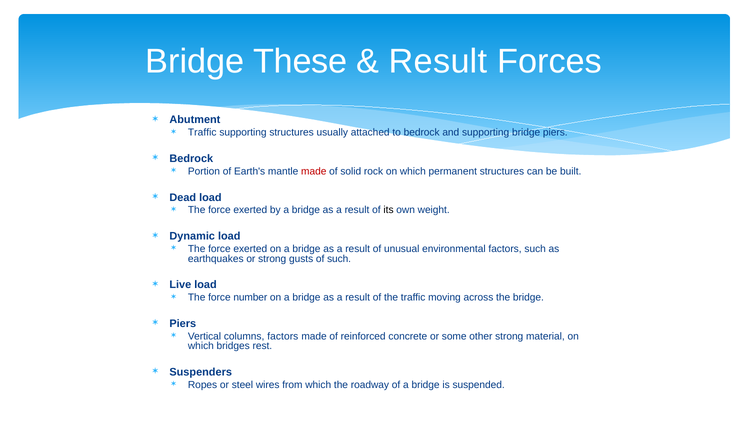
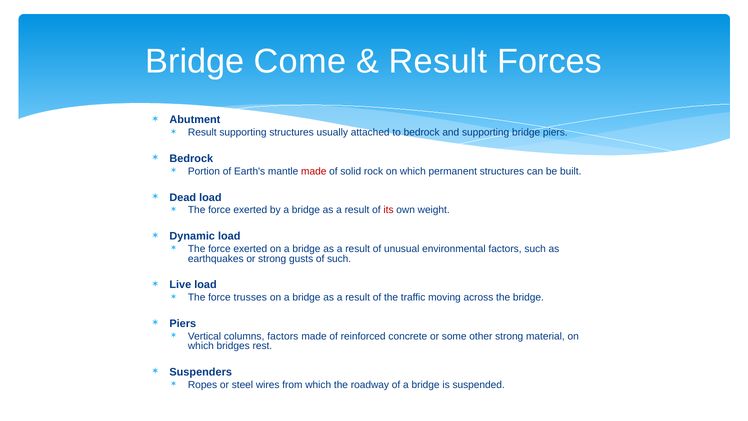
These: These -> Come (300, 62)
Traffic: Traffic -> Result (202, 132)
its colour: black -> red (389, 210)
number: number -> trusses (250, 297)
